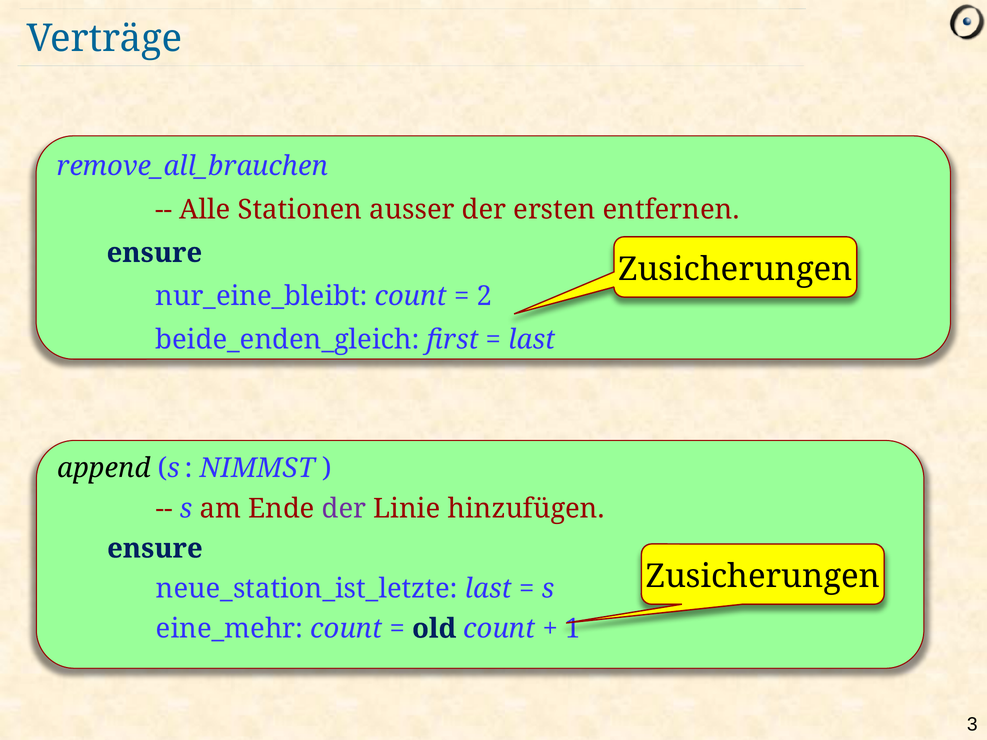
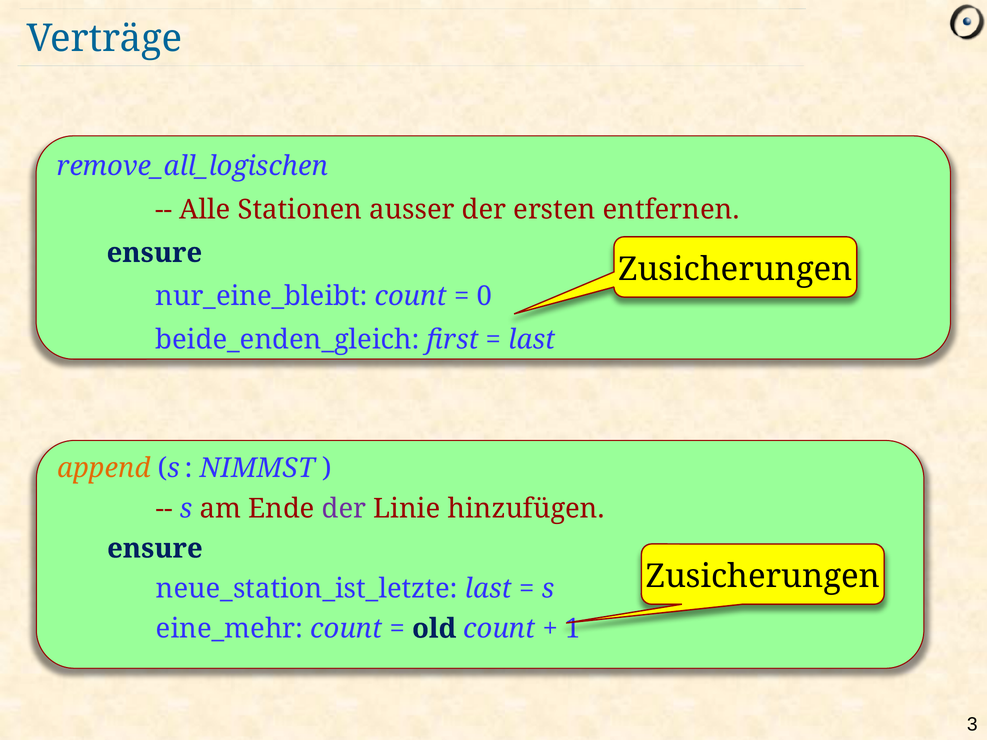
remove_all_brauchen: remove_all_brauchen -> remove_all_logischen (192, 166)
2: 2 -> 0 (484, 296)
append colour: black -> orange (104, 469)
